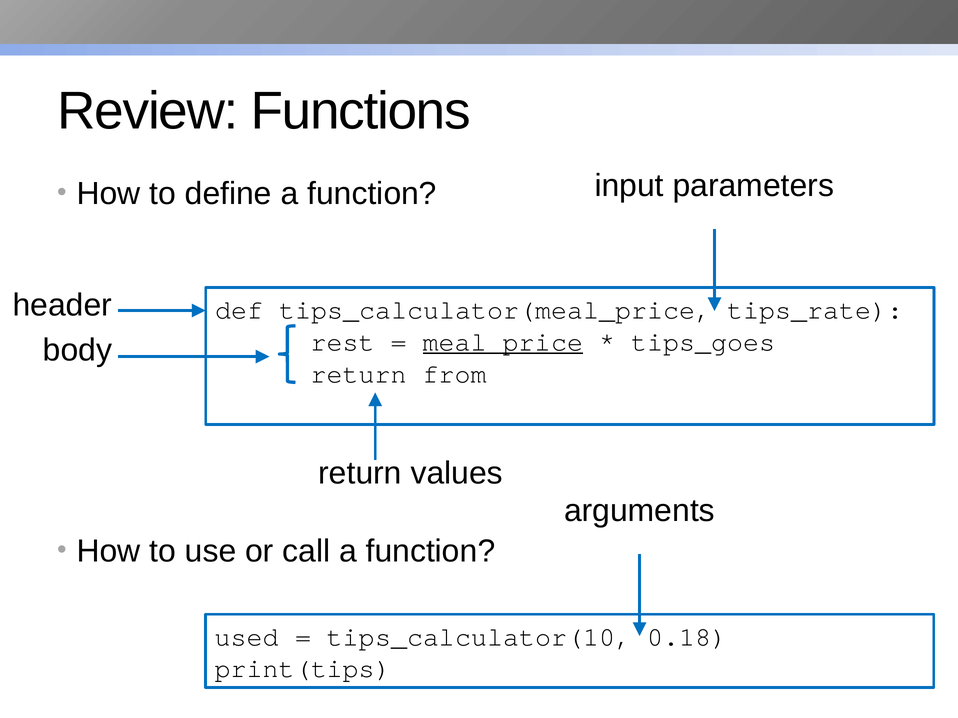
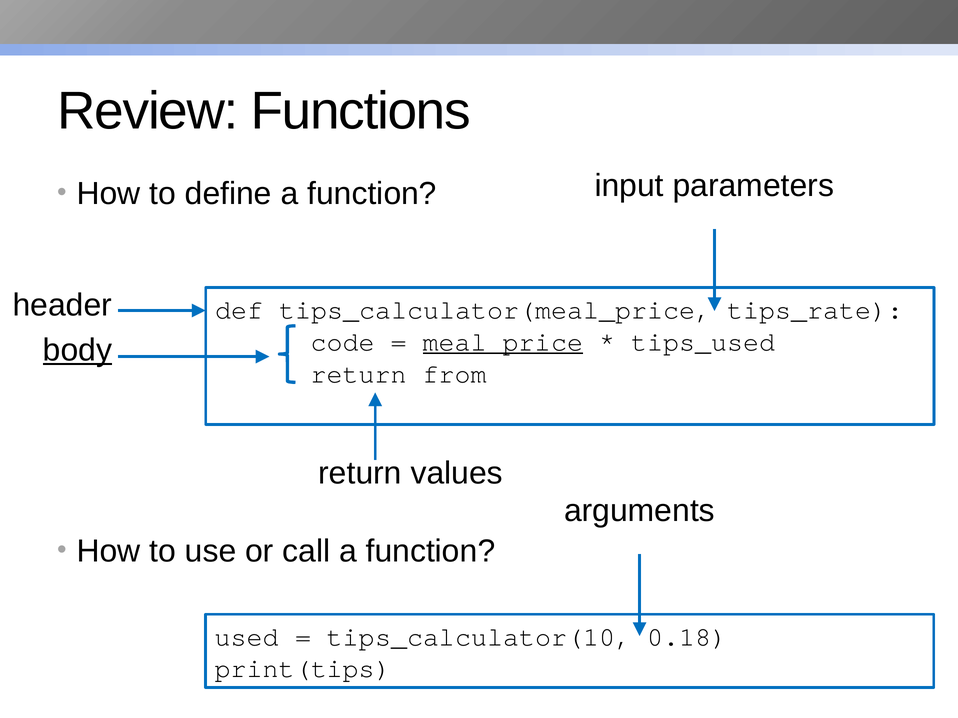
rest: rest -> code (343, 342)
tips_goes: tips_goes -> tips_used (703, 342)
body underline: none -> present (78, 350)
